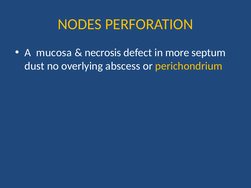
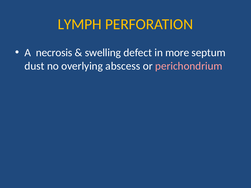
NODES: NODES -> LYMPH (80, 24)
mucosa: mucosa -> necrosis (54, 53)
necrosis: necrosis -> swelling (103, 53)
perichondrium colour: yellow -> pink (189, 66)
